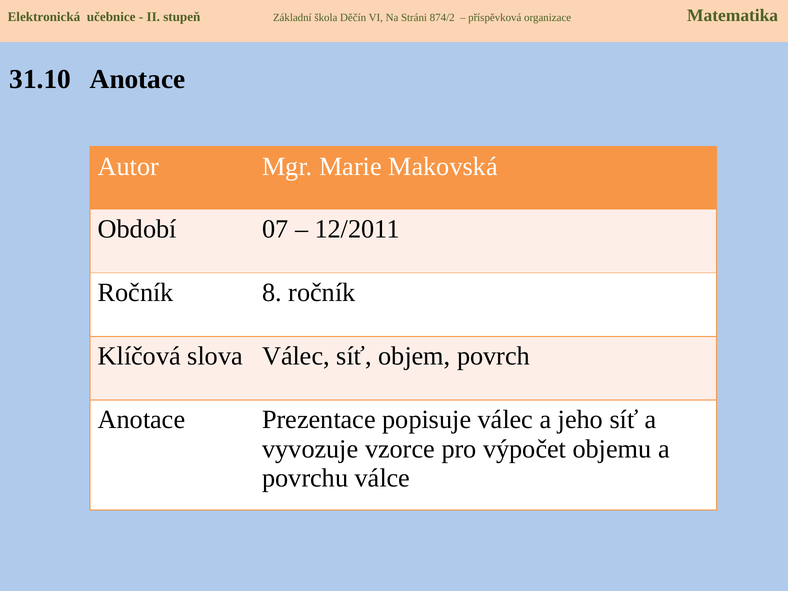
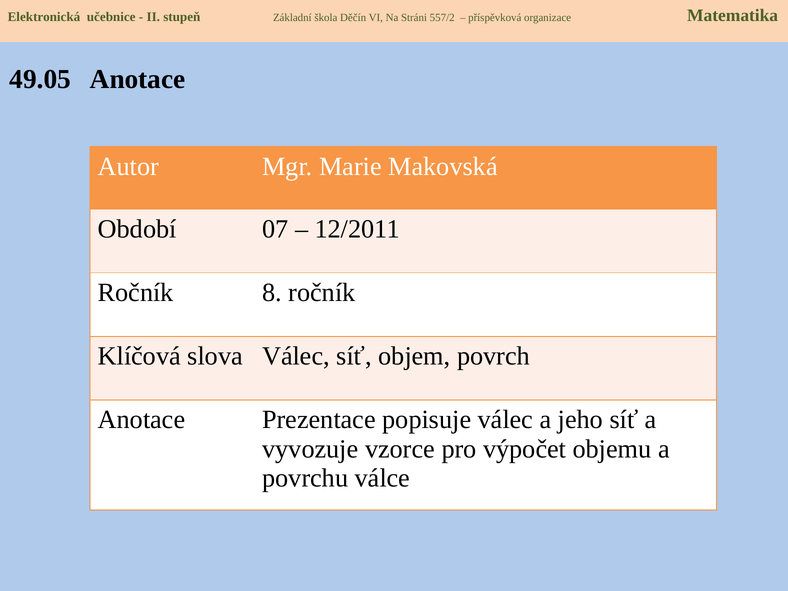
874/2: 874/2 -> 557/2 (442, 18)
31.10: 31.10 -> 49.05 (40, 79)
